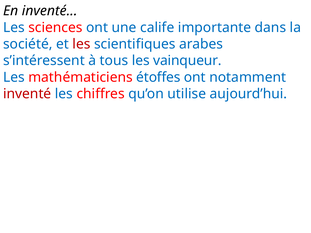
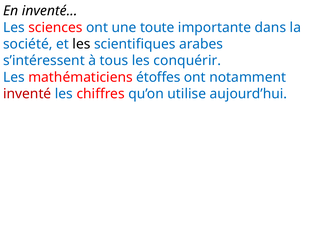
calife: calife -> toute (157, 28)
les colour: red -> black (81, 44)
vainqueur: vainqueur -> conquérir (187, 61)
